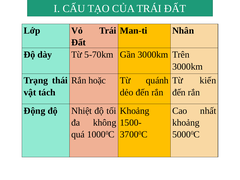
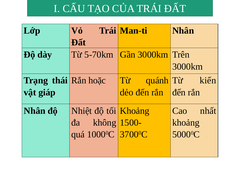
tách: tách -> giáp (47, 92)
Động: Động -> Nhân (35, 111)
